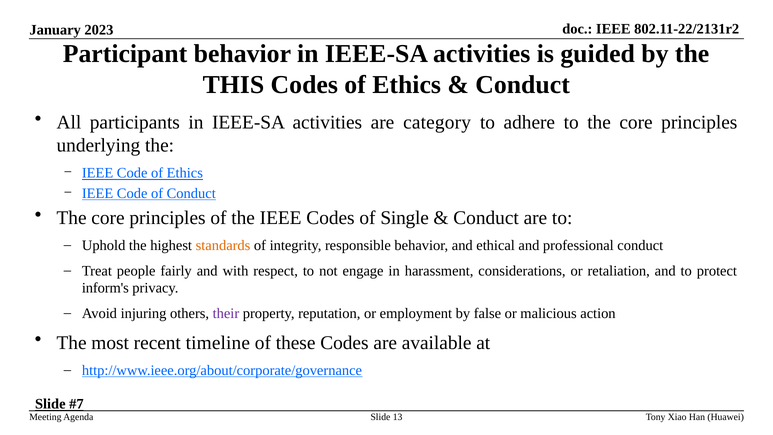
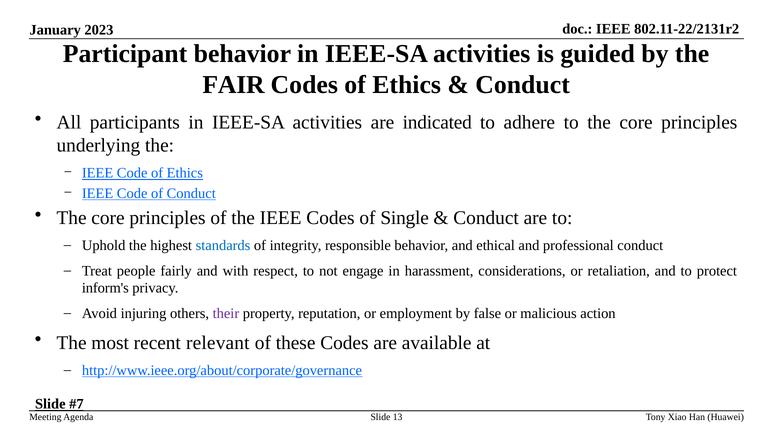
THIS: THIS -> FAIR (234, 85)
category: category -> indicated (437, 122)
standards colour: orange -> blue (223, 246)
timeline: timeline -> relevant (218, 342)
